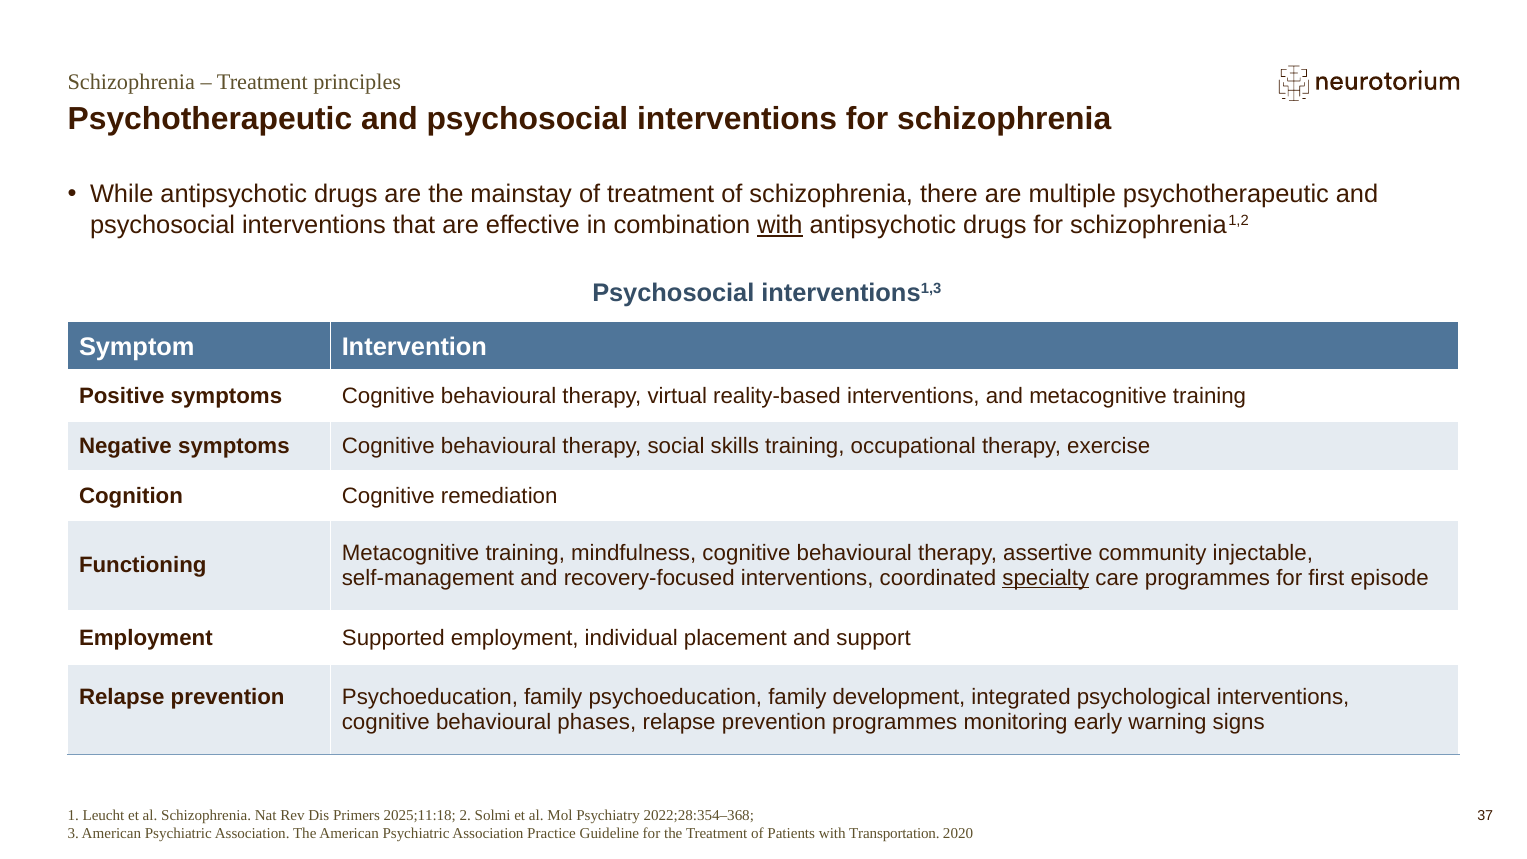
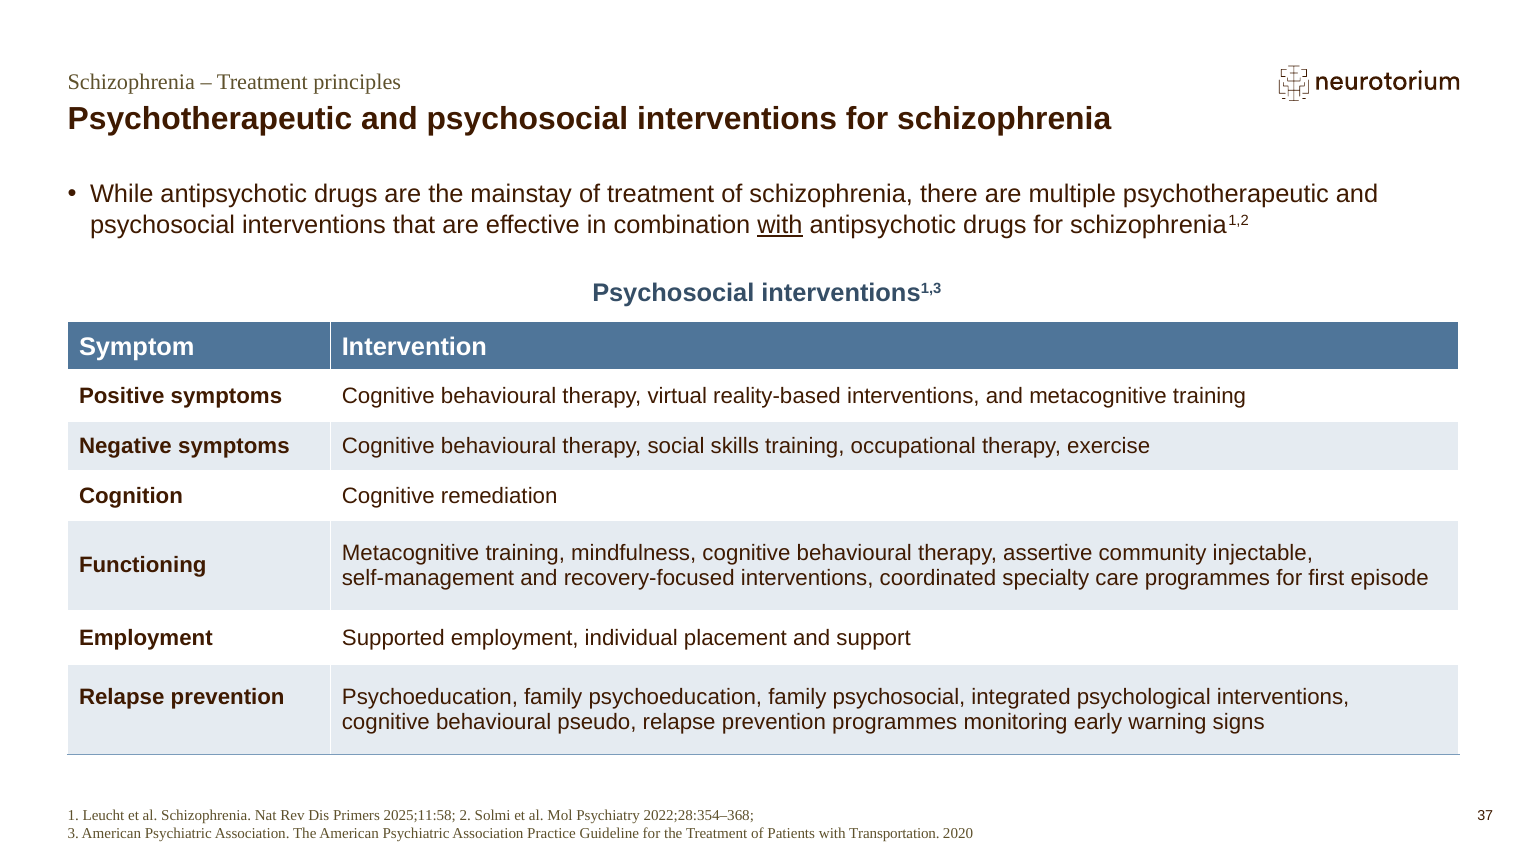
specialty underline: present -> none (1046, 578)
family development: development -> psychosocial (899, 697)
phases: phases -> pseudo (597, 722)
2025;11:18: 2025;11:18 -> 2025;11:58 (420, 816)
